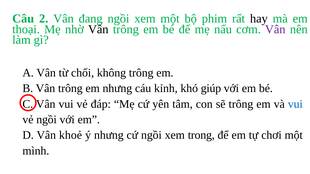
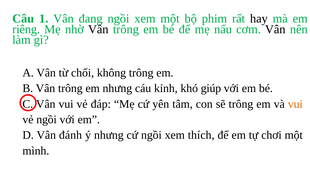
2: 2 -> 1 (44, 19)
thoại: thoại -> riêng (26, 29)
Vân colour: purple -> black (275, 29)
vui colour: blue -> orange (295, 104)
khoẻ: khoẻ -> đánh (71, 135)
trong: trong -> thích (201, 135)
